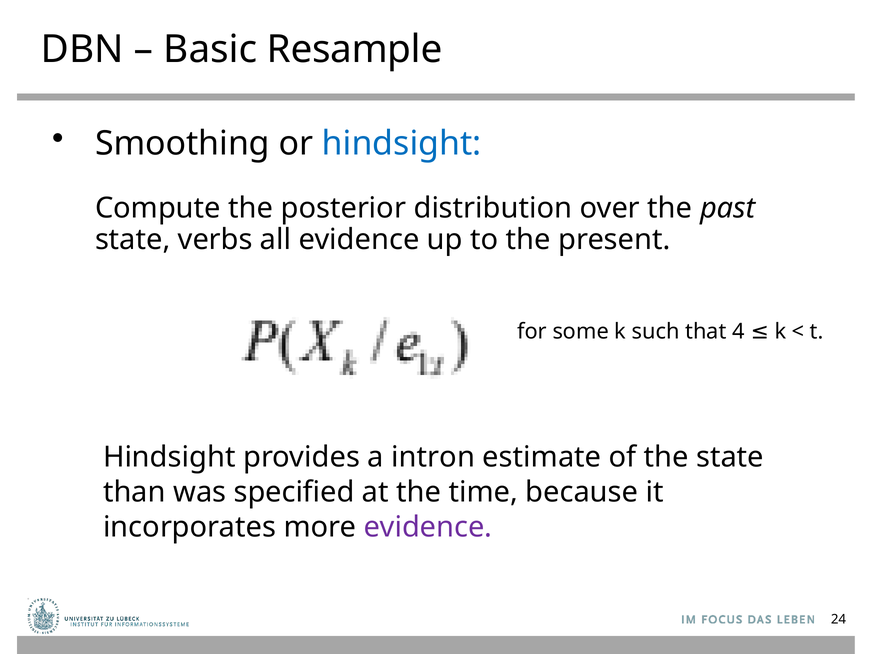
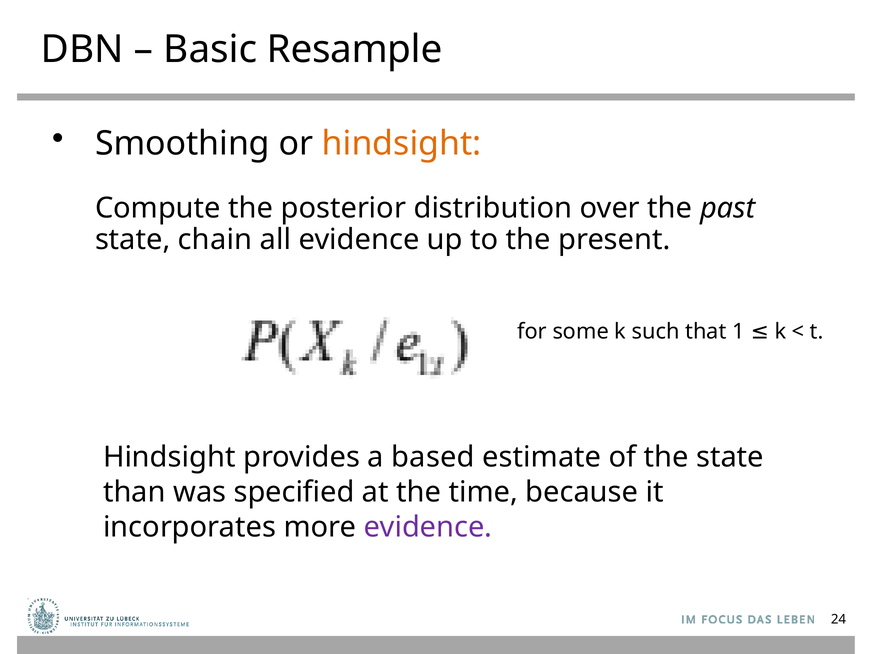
hindsight colour: blue -> orange (402, 143)
verbs: verbs -> chain (215, 239)
4: 4 -> 1 (739, 332)
intron: intron -> based (433, 457)
